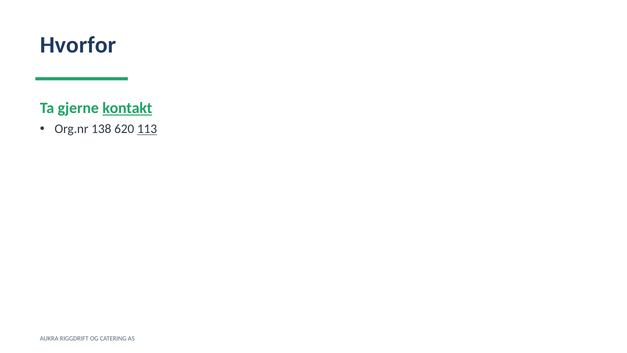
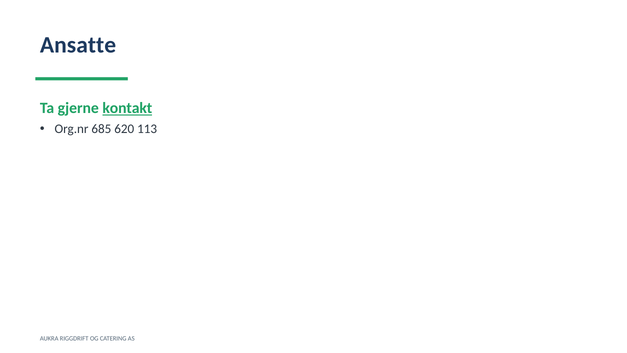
Hvorfor: Hvorfor -> Ansatte (78, 45)
138: 138 -> 685 (101, 129)
113 underline: present -> none (147, 129)
